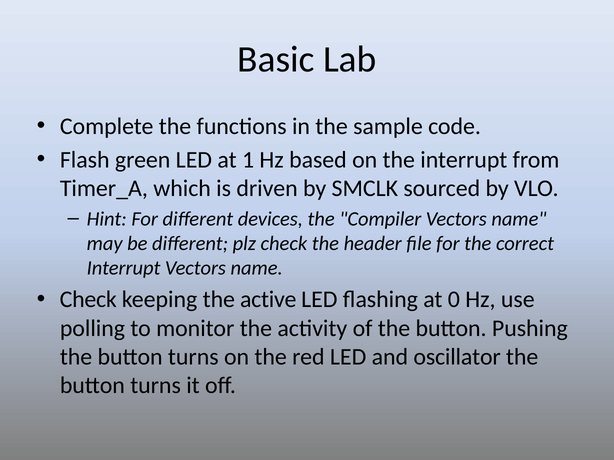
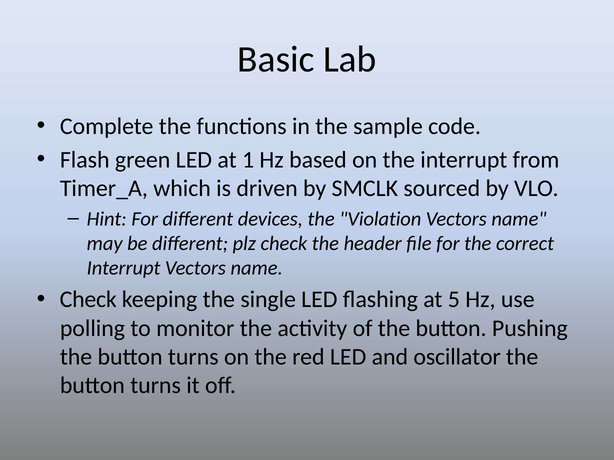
Compiler: Compiler -> Violation (380, 219)
active: active -> single (268, 300)
0: 0 -> 5 (454, 300)
